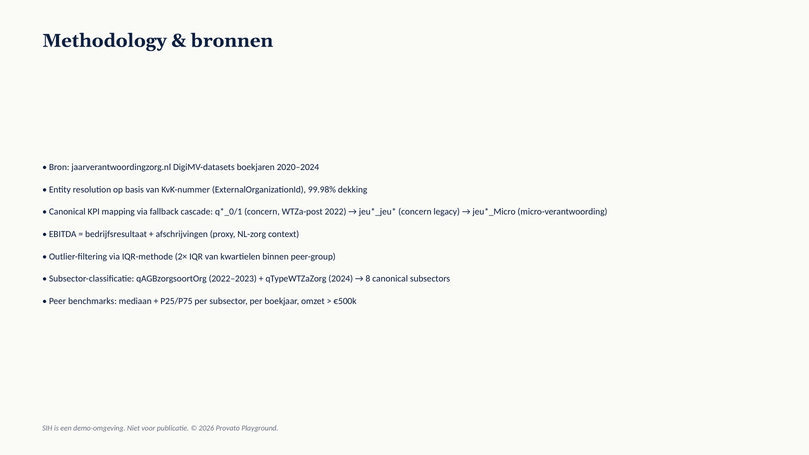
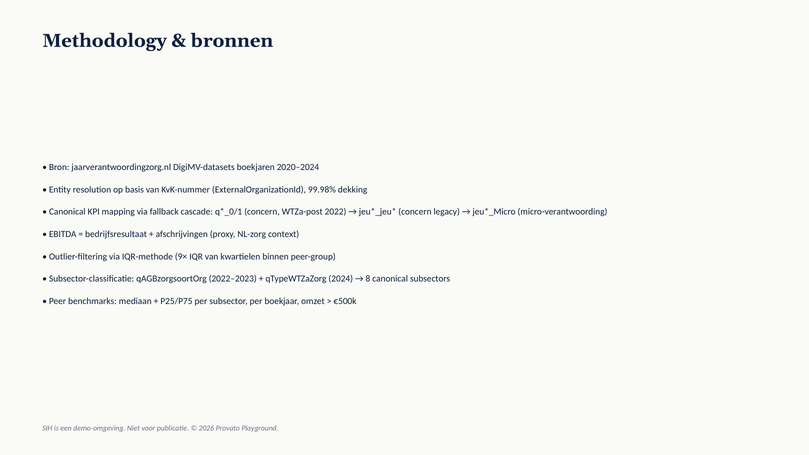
2×: 2× -> 9× (181, 256)
